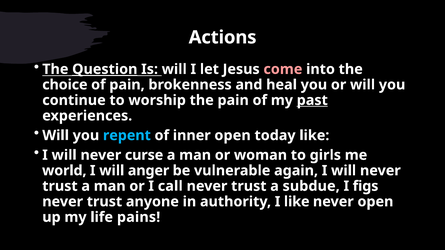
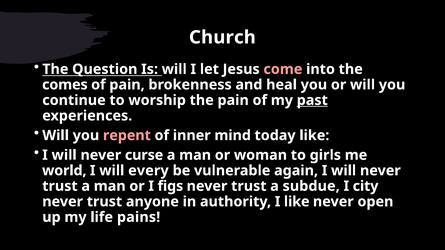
Actions: Actions -> Church (222, 37)
Question underline: present -> none (105, 69)
choice: choice -> comes (65, 85)
repent colour: light blue -> pink (127, 136)
inner open: open -> mind (233, 136)
anger: anger -> every (148, 171)
call: call -> figs (170, 186)
figs: figs -> city (366, 186)
